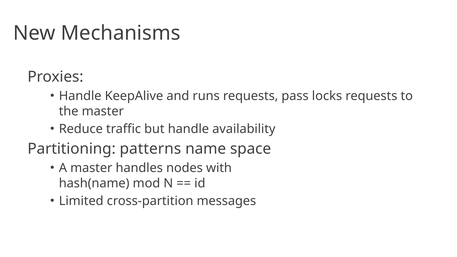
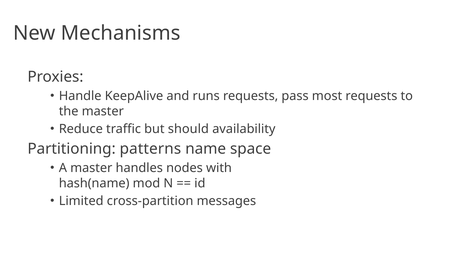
locks: locks -> most (327, 96)
but handle: handle -> should (188, 129)
